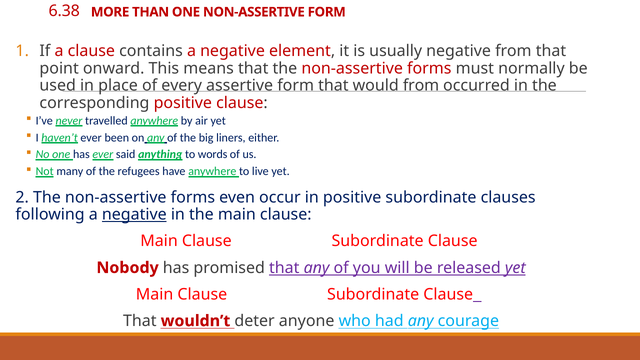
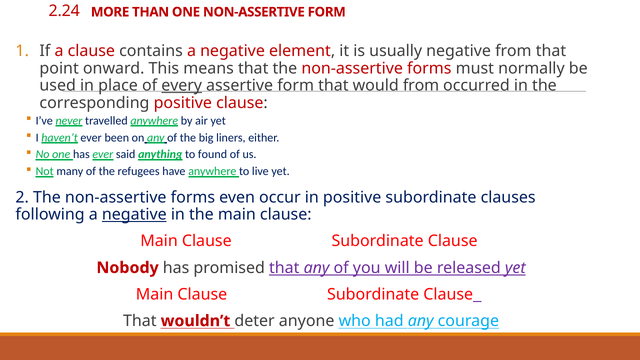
6.38: 6.38 -> 2.24 (64, 11)
every underline: none -> present (182, 86)
words: words -> found (213, 155)
